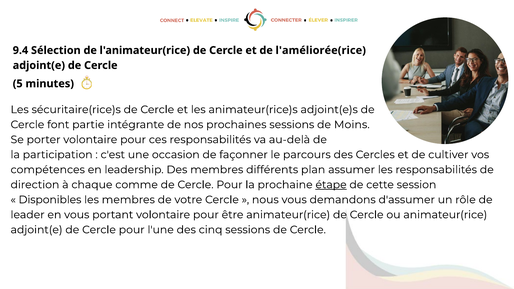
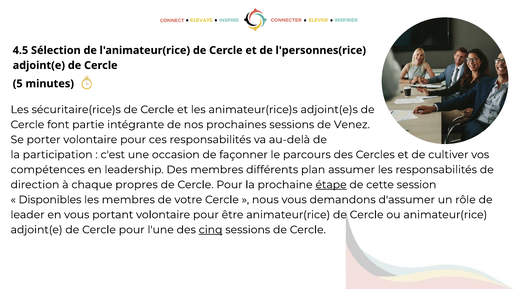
9.4: 9.4 -> 4.5 (20, 50)
l'améliorée(rice: l'améliorée(rice -> l'personnes(rice (321, 50)
Moins: Moins -> Venez (352, 125)
comme: comme -> propres (137, 185)
cinq underline: none -> present (211, 230)
